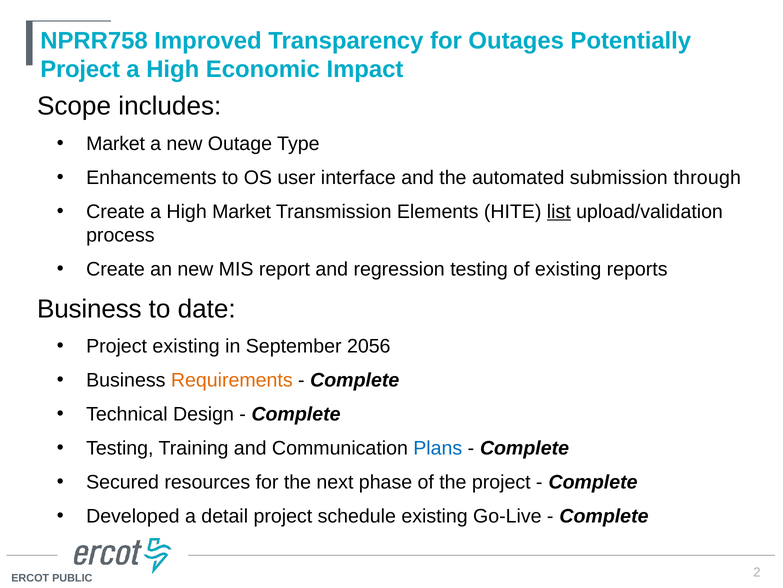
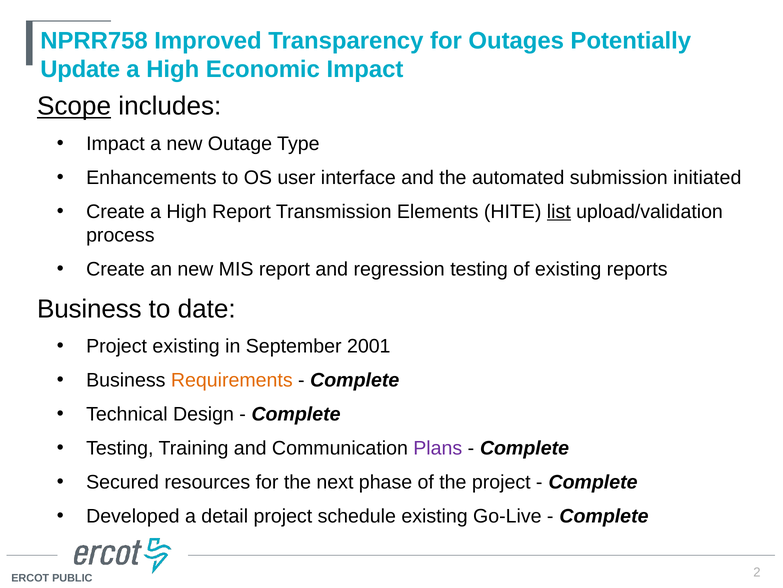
Project: Project -> Update (80, 69)
Scope underline: none -> present (74, 106)
Market: Market -> Impact (115, 144)
through: through -> initiated (707, 178)
High Market: Market -> Report (242, 211)
2056: 2056 -> 2001 (369, 346)
Plans colour: blue -> purple (438, 448)
